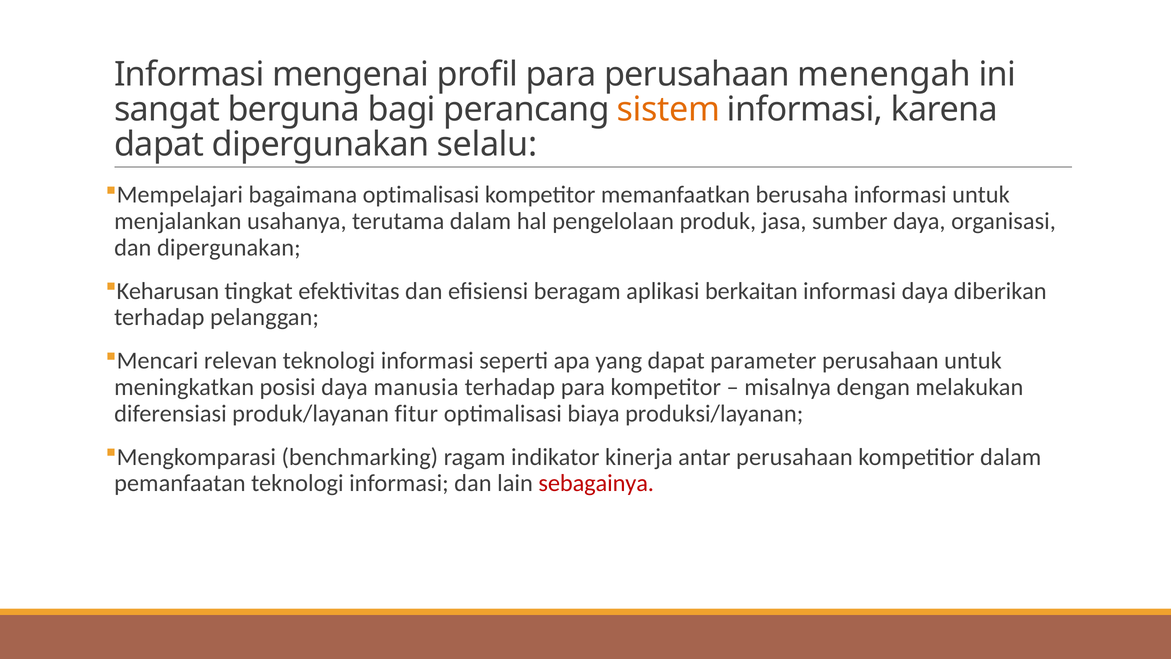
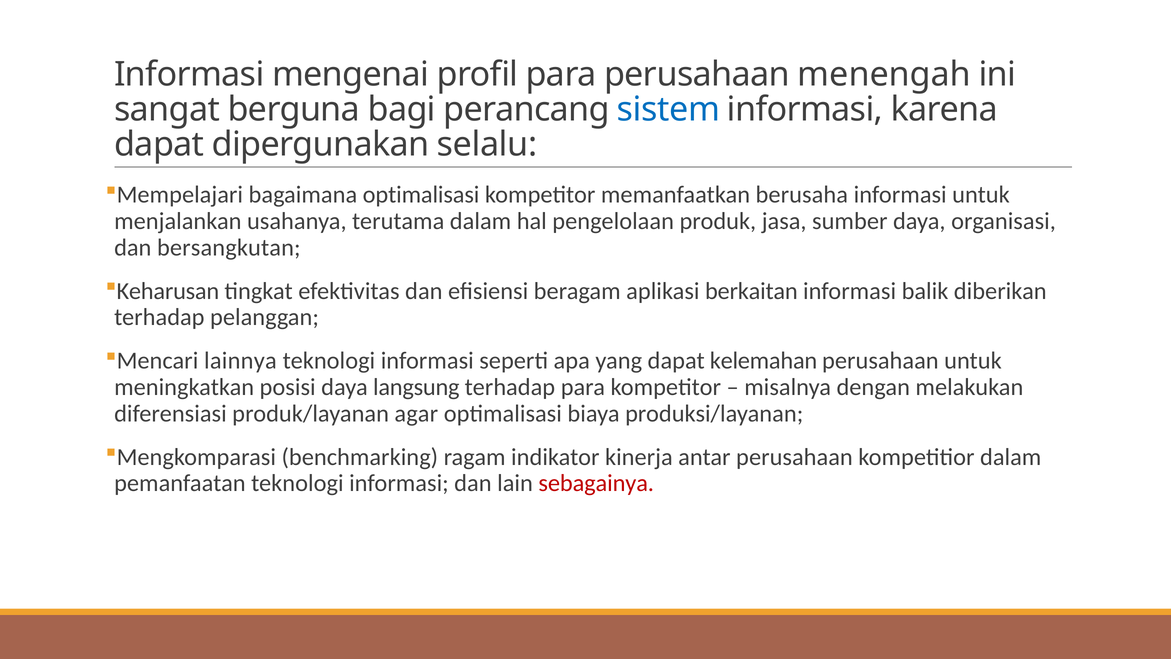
sistem colour: orange -> blue (669, 109)
dan dipergunakan: dipergunakan -> bersangkutan (229, 247)
informasi daya: daya -> balik (925, 291)
relevan: relevan -> lainnya (240, 361)
parameter: parameter -> kelemahan (764, 361)
manusia: manusia -> langsung (416, 387)
fitur: fitur -> agar (416, 413)
